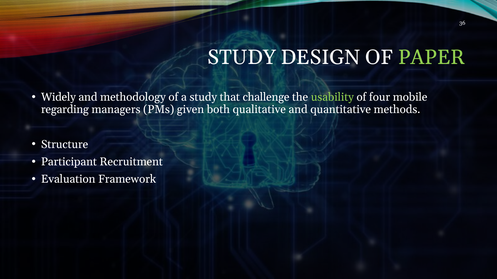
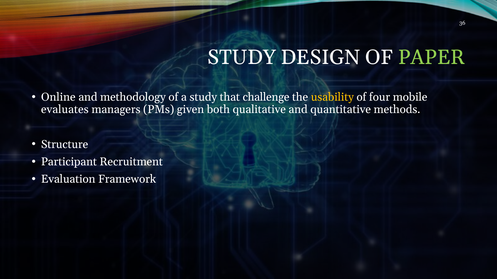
Widely: Widely -> Online (58, 97)
usability colour: light green -> yellow (332, 97)
regarding: regarding -> evaluates (65, 110)
